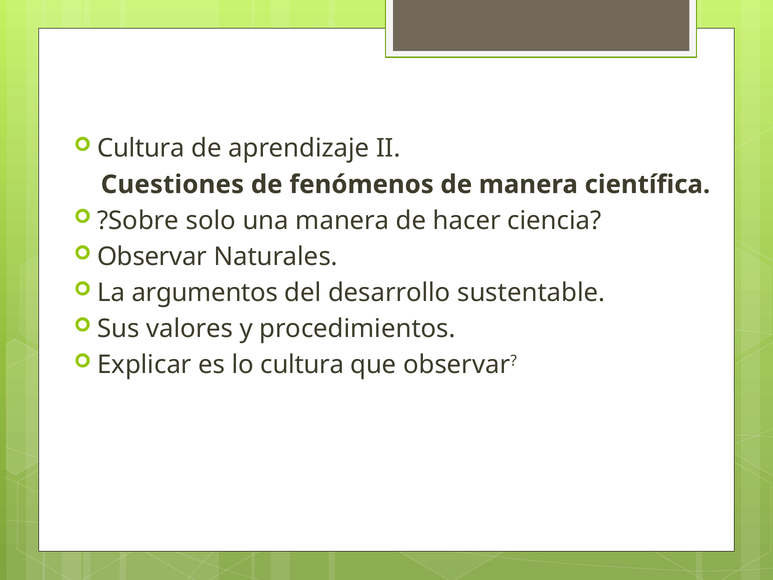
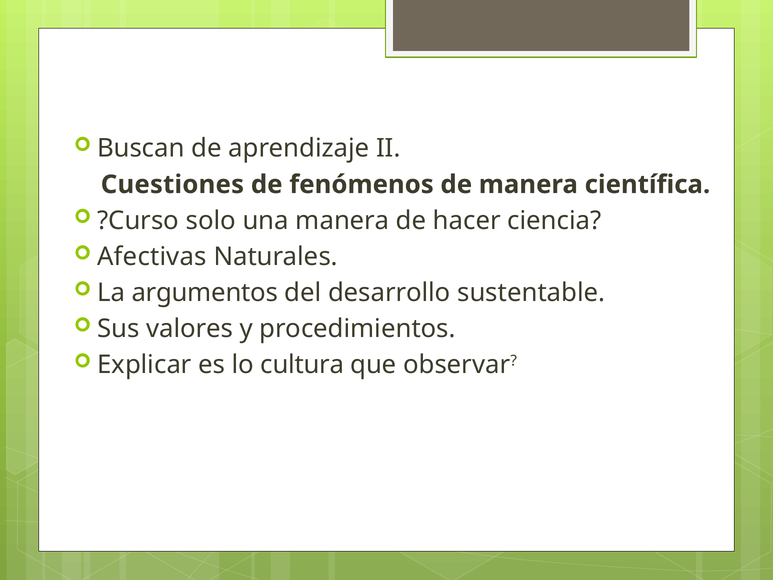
Cultura: Cultura -> Buscan (141, 148)
?Sobre: ?Sobre -> ?Curso (138, 221)
Observar: Observar -> Afectivas (152, 257)
